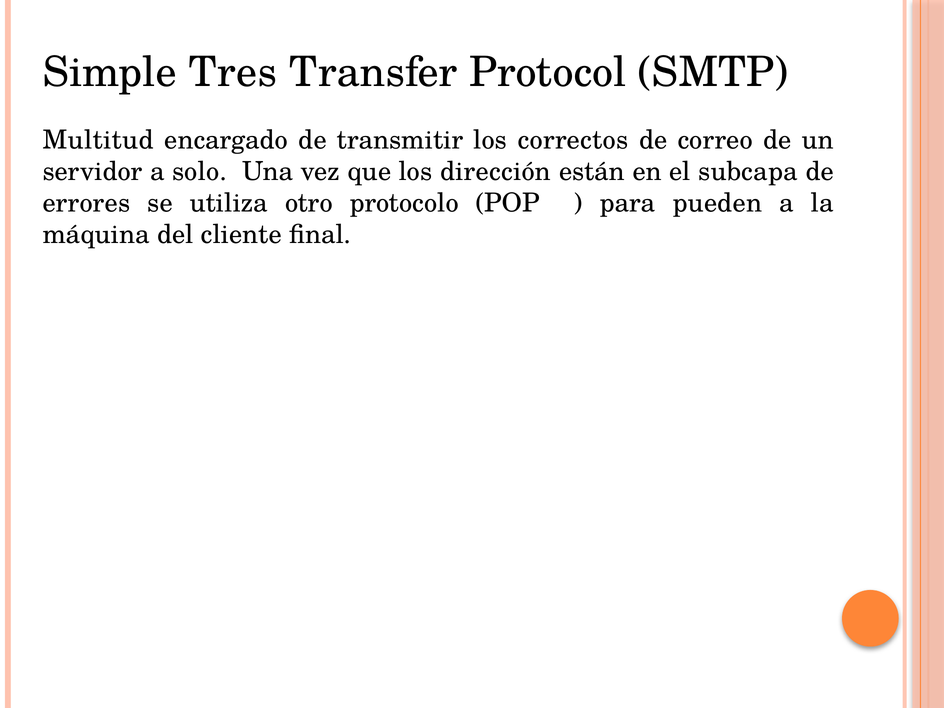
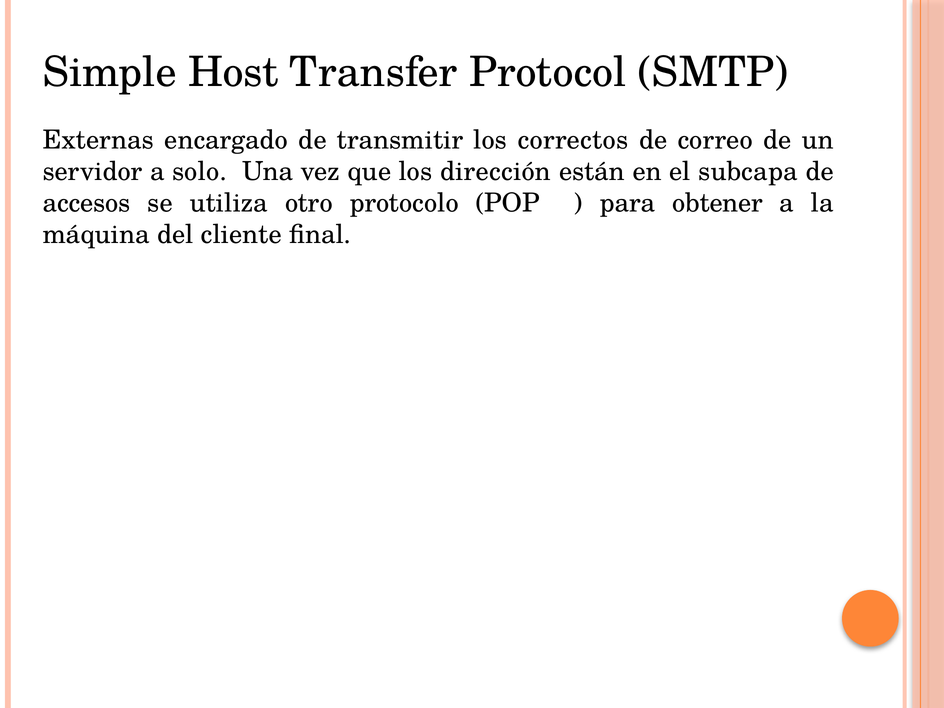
Tres: Tres -> Host (233, 72)
Multitud: Multitud -> Externas (98, 140)
errores: errores -> accesos (87, 203)
pueden: pueden -> obtener (718, 203)
